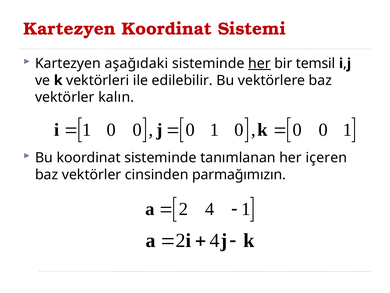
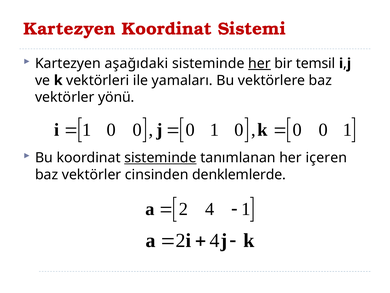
edilebilir: edilebilir -> yamaları (182, 80)
kalın: kalın -> yönü (116, 97)
sisteminde underline: none -> present (160, 158)
parmağımızın: parmağımızın -> denklemlerde (239, 174)
